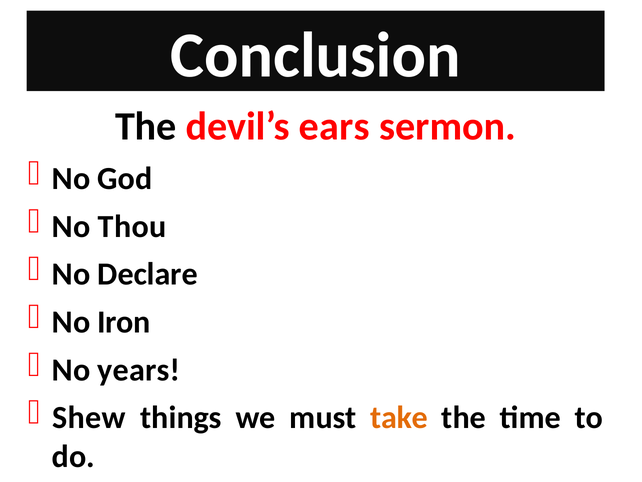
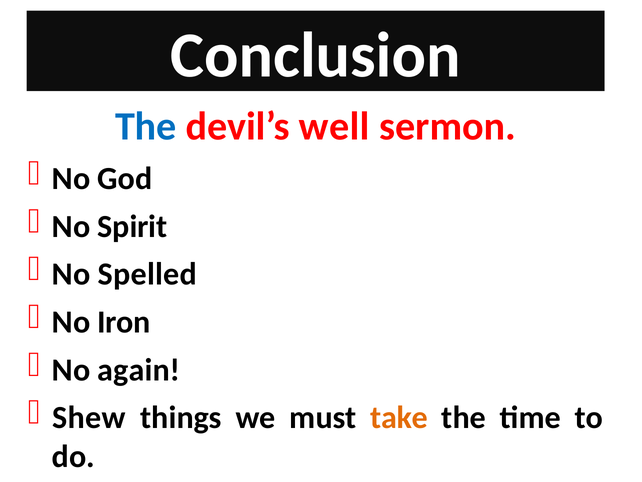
The colour: black -> blue (146, 126)
ears: ears -> well (334, 126)
Thou: Thou -> Spirit (132, 226)
Declare: Declare -> Spelled (147, 274)
years: years -> again (139, 370)
